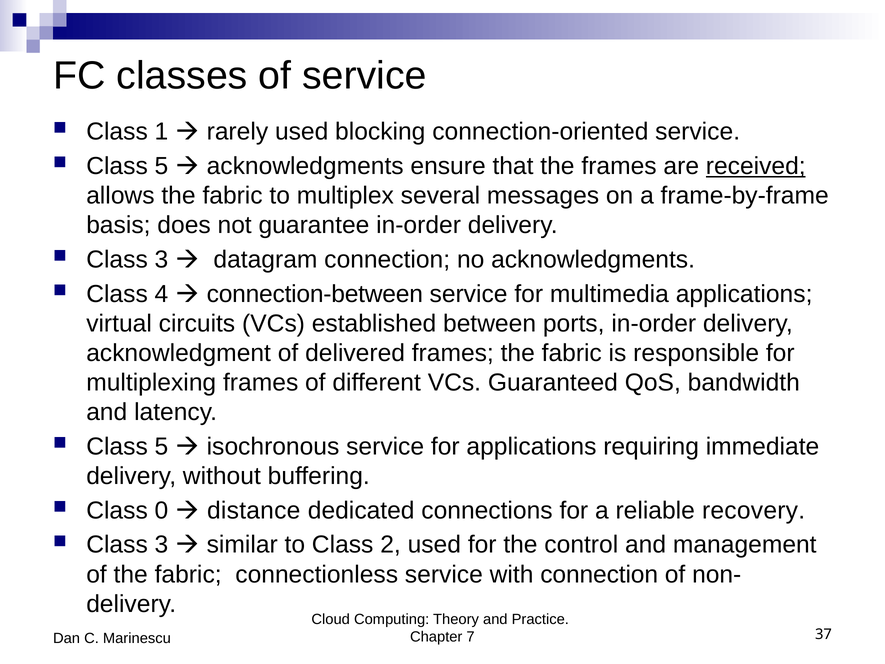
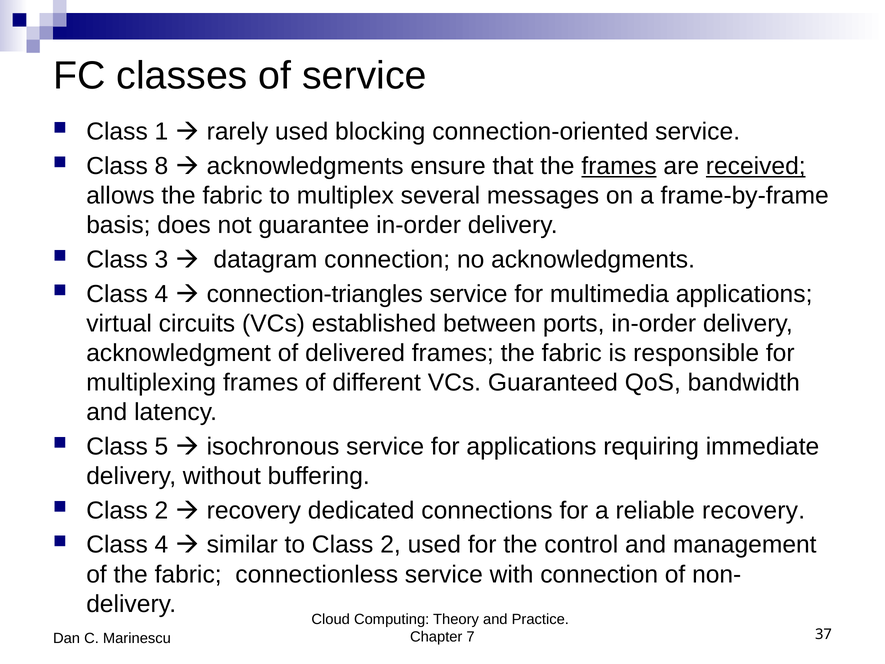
5: 5 -> 8 (161, 166)
frames underline: none -> present (619, 166)
connection-between: connection-between -> connection-triangles (315, 294)
0: 0 -> 2 (161, 510)
distance: distance -> recovery (254, 510)
3: 3 -> 4 (161, 545)
